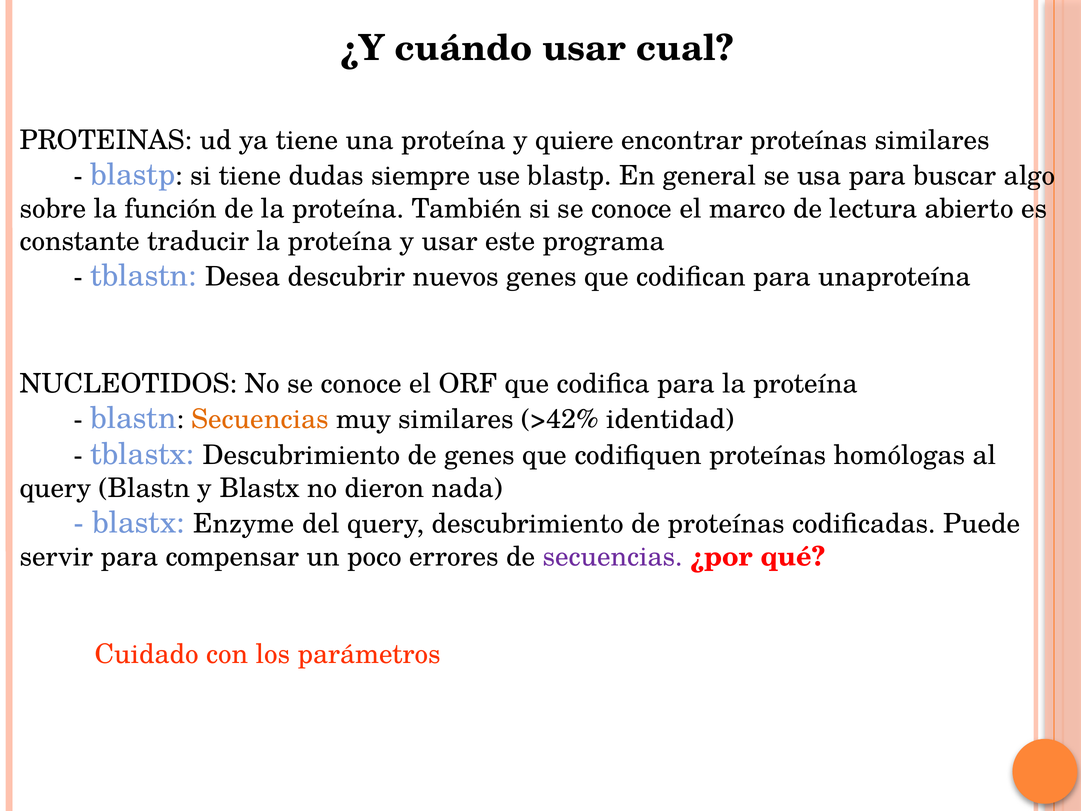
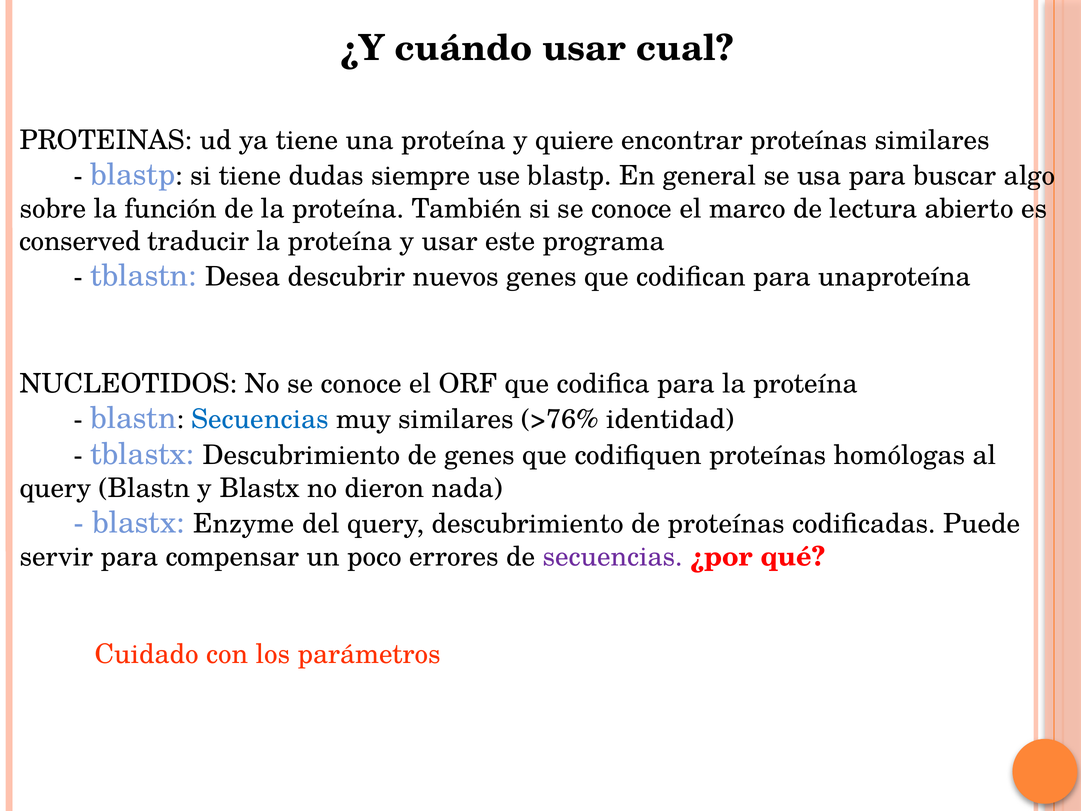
constante: constante -> conserved (80, 241)
Secuencias colour: orange -> blue (260, 419)
>42%: >42% -> >76% (560, 419)
